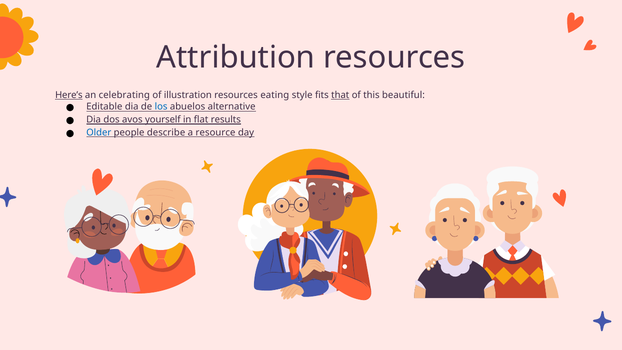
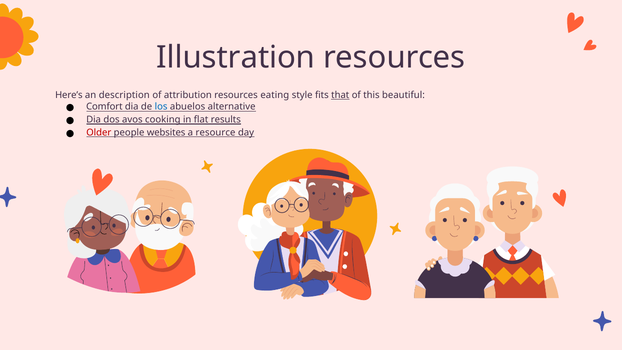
Attribution: Attribution -> Illustration (236, 57)
Here’s underline: present -> none (69, 95)
celebrating: celebrating -> description (124, 95)
illustration: illustration -> attribution (188, 95)
Editable: Editable -> Comfort (104, 107)
yourself: yourself -> cooking (163, 120)
Older colour: blue -> red (99, 133)
describe: describe -> websites (166, 133)
